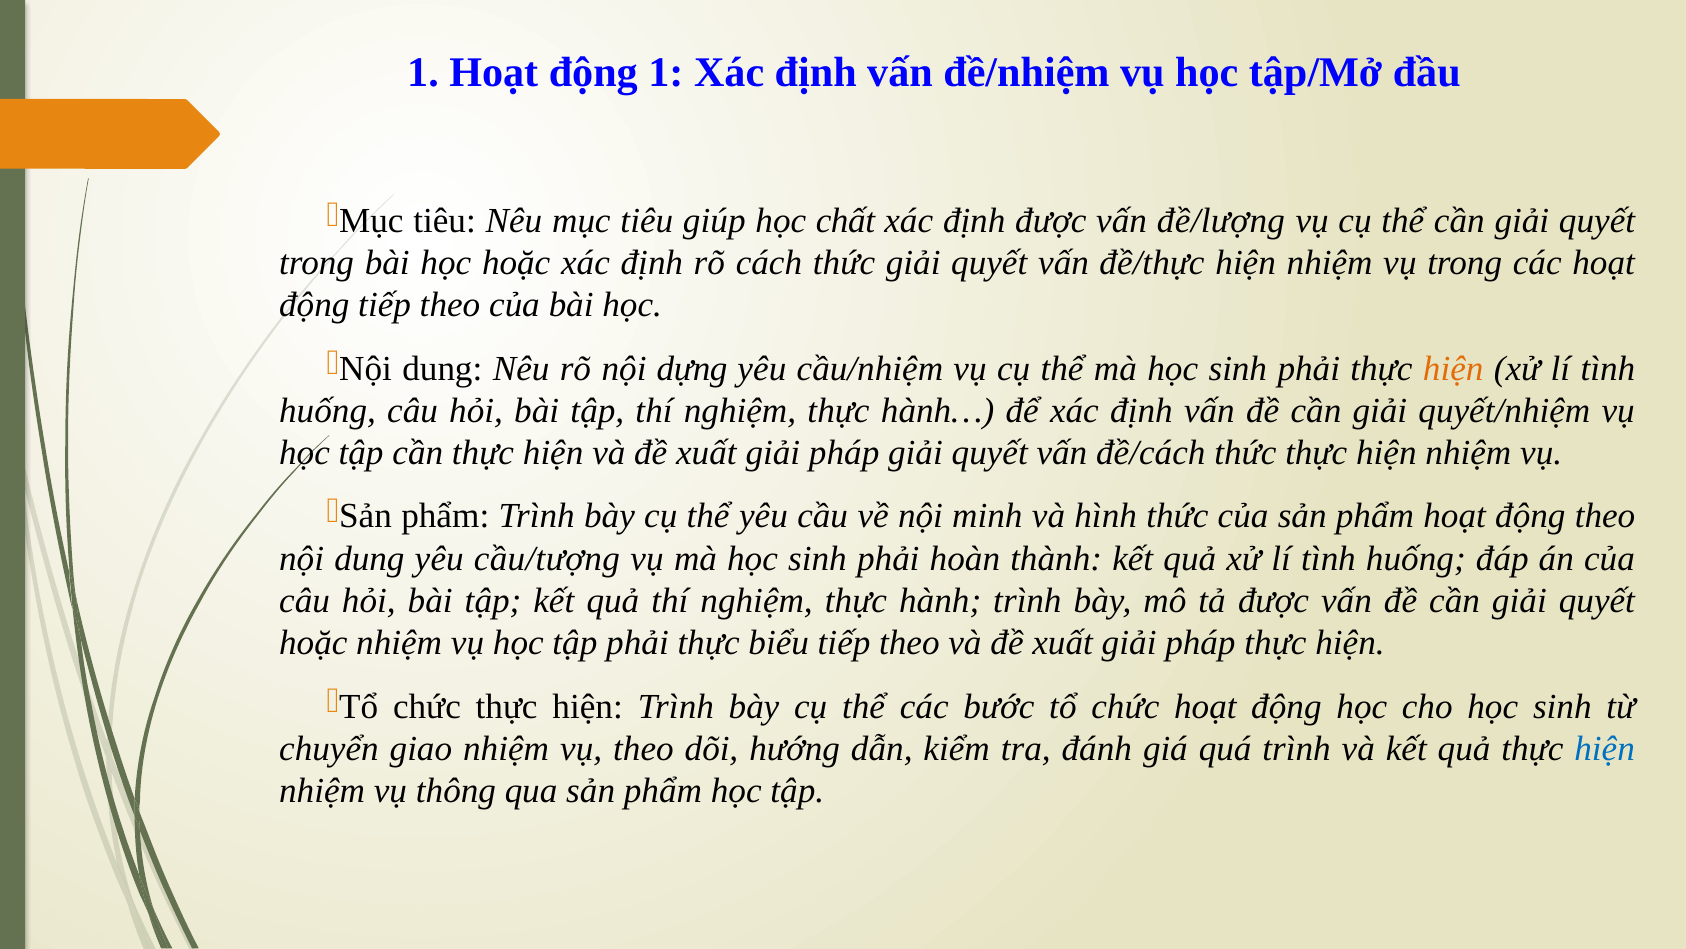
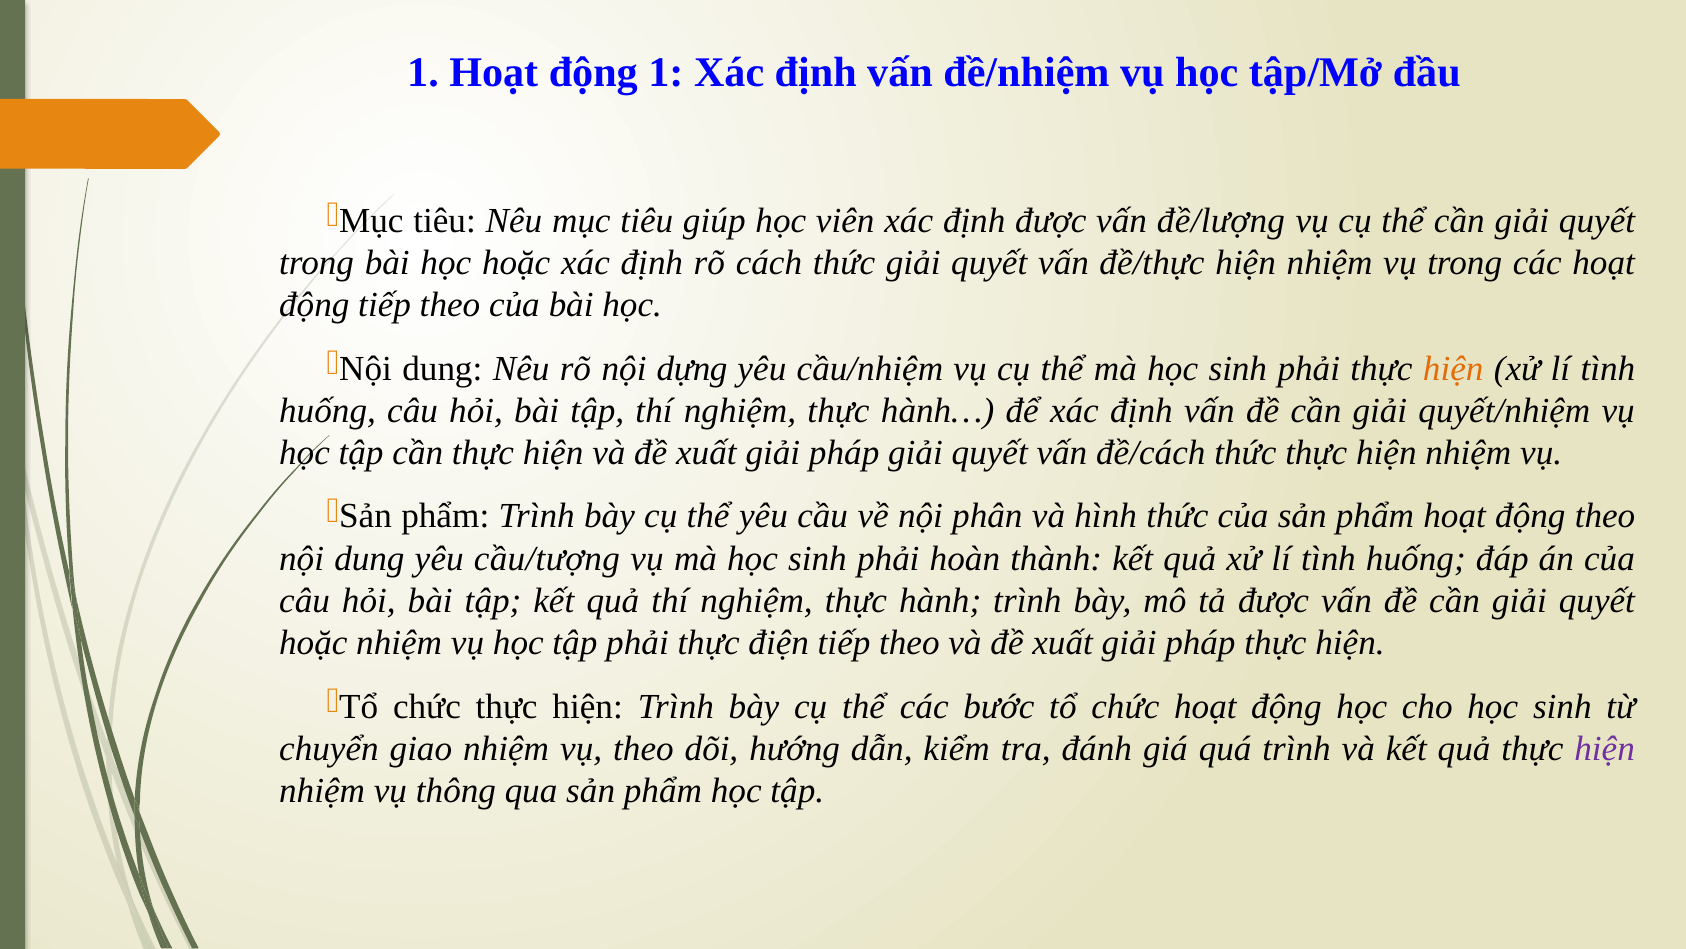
chất: chất -> viên (845, 220)
minh: minh -> phân (987, 516)
biểu: biểu -> điện (779, 643)
hiện colour: blue -> purple (1605, 748)
